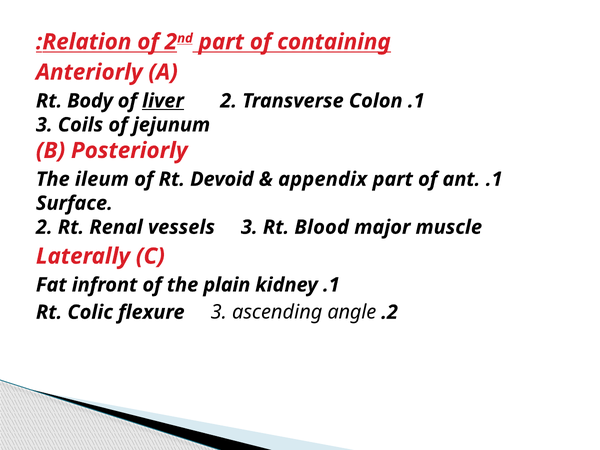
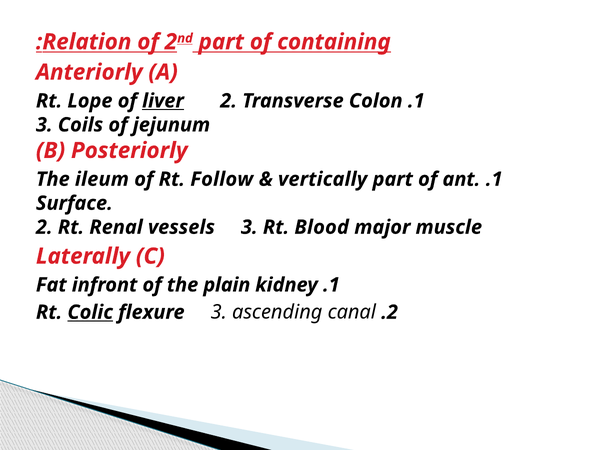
Body: Body -> Lope (90, 101)
Devoid: Devoid -> Follow (222, 179)
appendix: appendix -> vertically (323, 179)
Colic underline: none -> present (90, 312)
angle: angle -> canal (352, 312)
